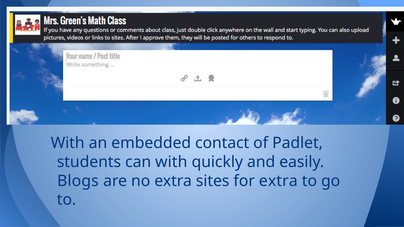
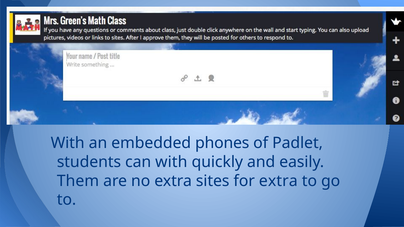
contact: contact -> phones (222, 143)
Blogs: Blogs -> Them (78, 181)
